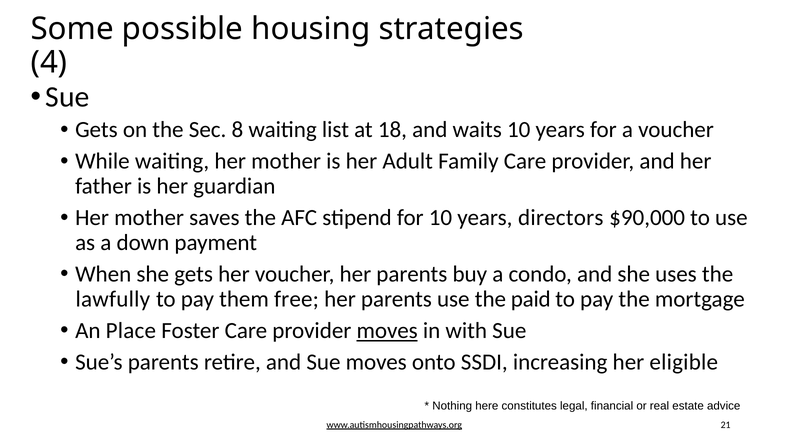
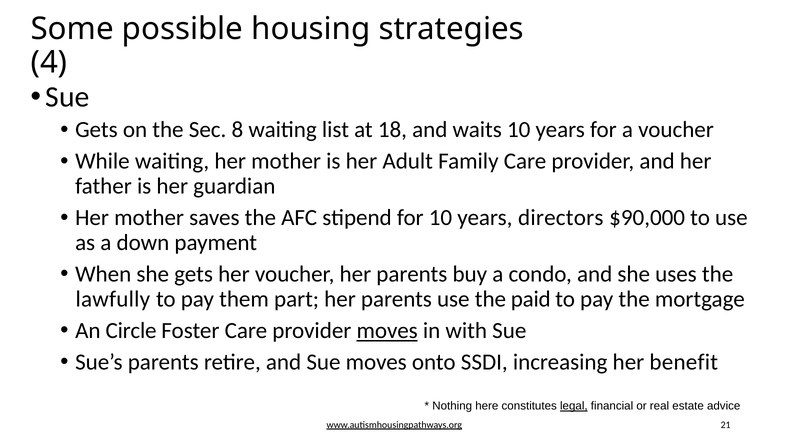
free: free -> part (297, 299)
Place: Place -> Circle (131, 331)
eligible: eligible -> benefit (684, 362)
legal underline: none -> present (574, 406)
